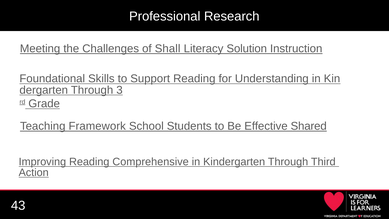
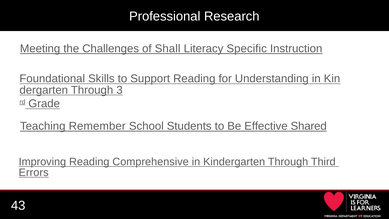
Solution: Solution -> Specific (247, 49)
Framework: Framework -> Remember (97, 126)
Action: Action -> Errors (34, 172)
